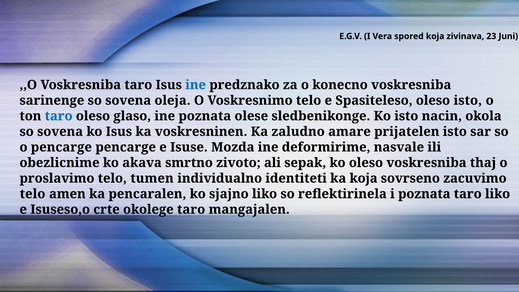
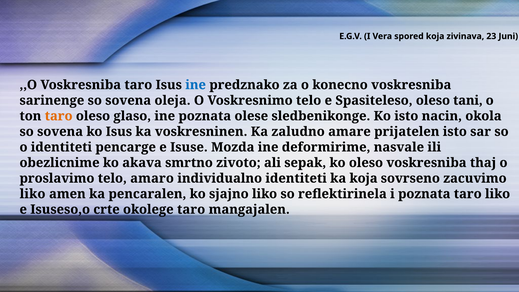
oleso isto: isto -> tani (468, 100)
taro colour: blue -> orange (59, 116)
o pencarge: pencarge -> identiteti (61, 147)
tumen: tumen -> amaro (152, 178)
telo: telo -> liko (33, 194)
